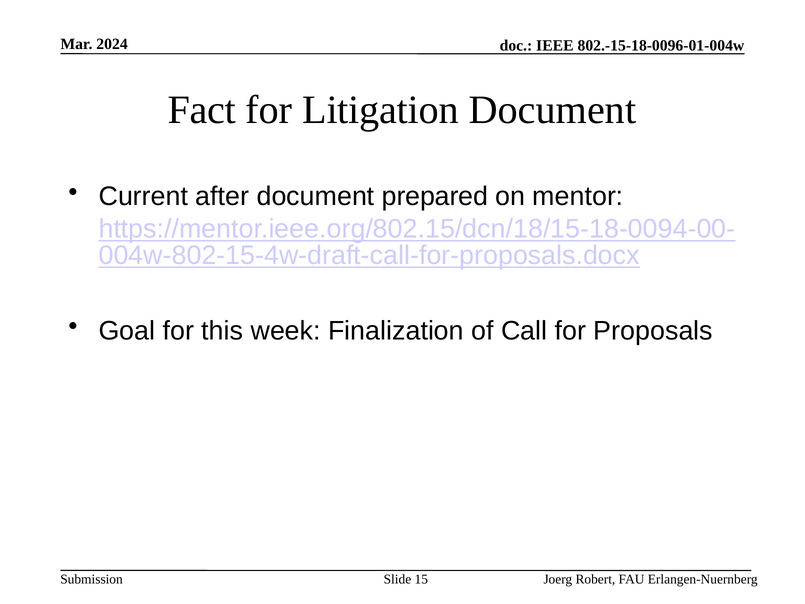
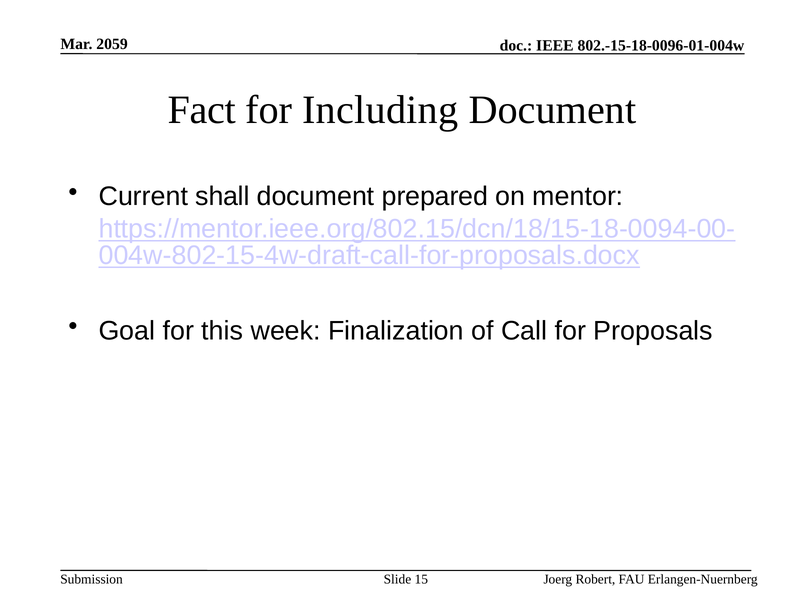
2024: 2024 -> 2059 (112, 44)
Litigation: Litigation -> Including (380, 110)
after: after -> shall (222, 196)
